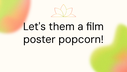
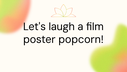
them: them -> laugh (62, 26)
